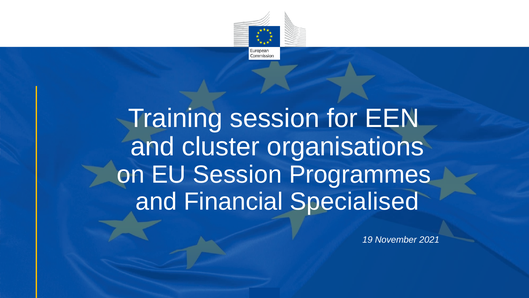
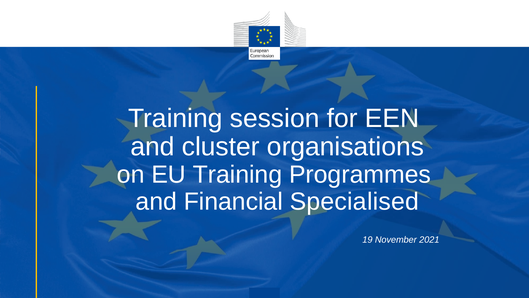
EU Session: Session -> Training (237, 174)
